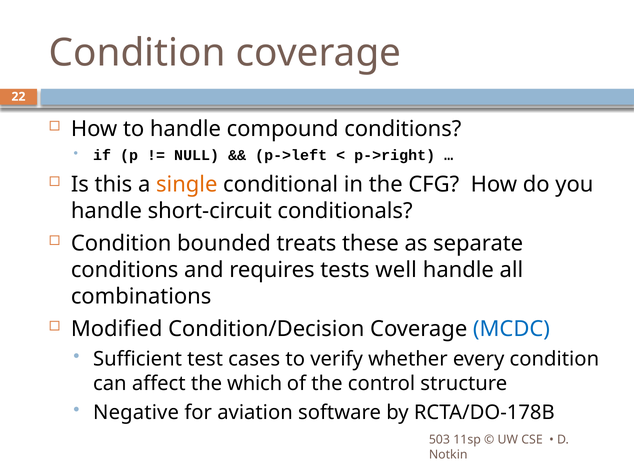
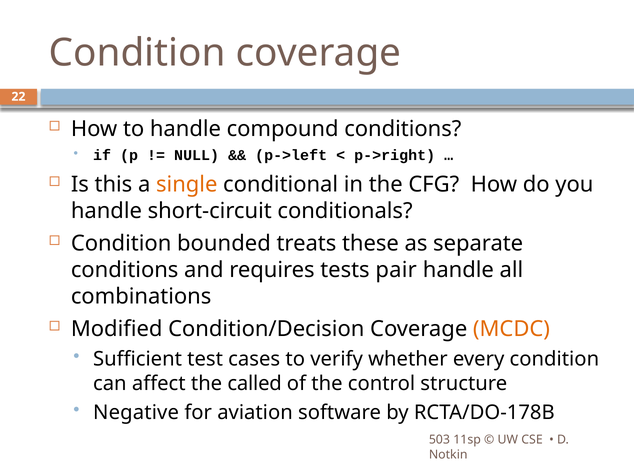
well: well -> pair (396, 270)
MCDC colour: blue -> orange (511, 329)
which: which -> called (255, 383)
